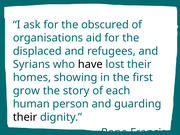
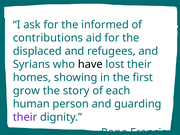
obscured: obscured -> informed (105, 25)
organisations: organisations -> contributions (48, 38)
their colour: black -> purple (25, 117)
